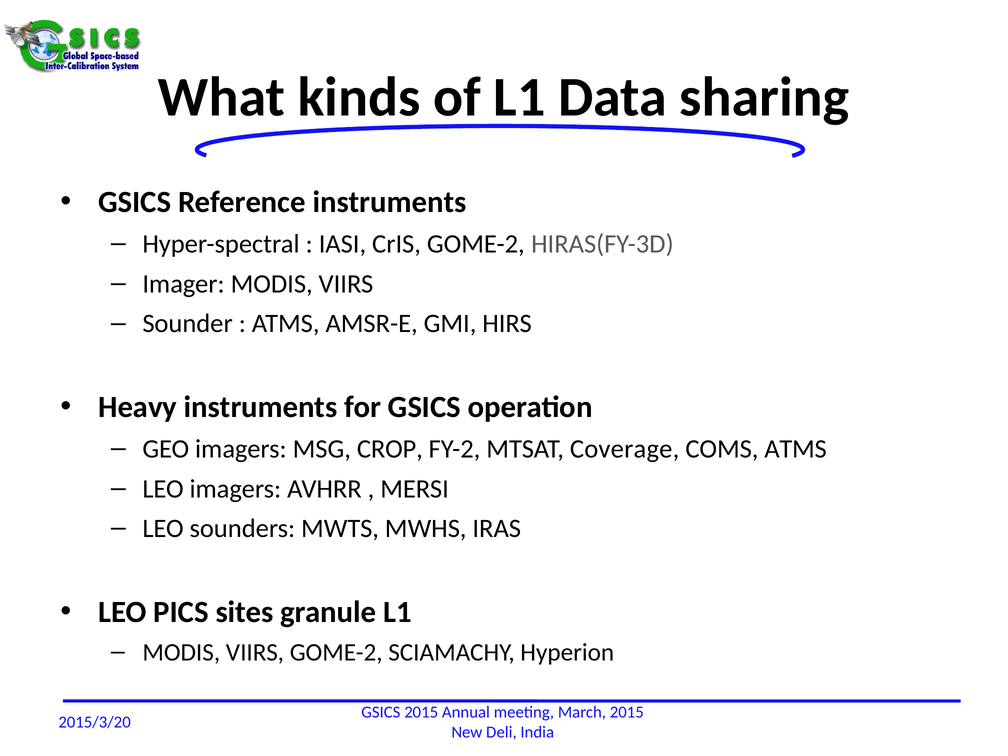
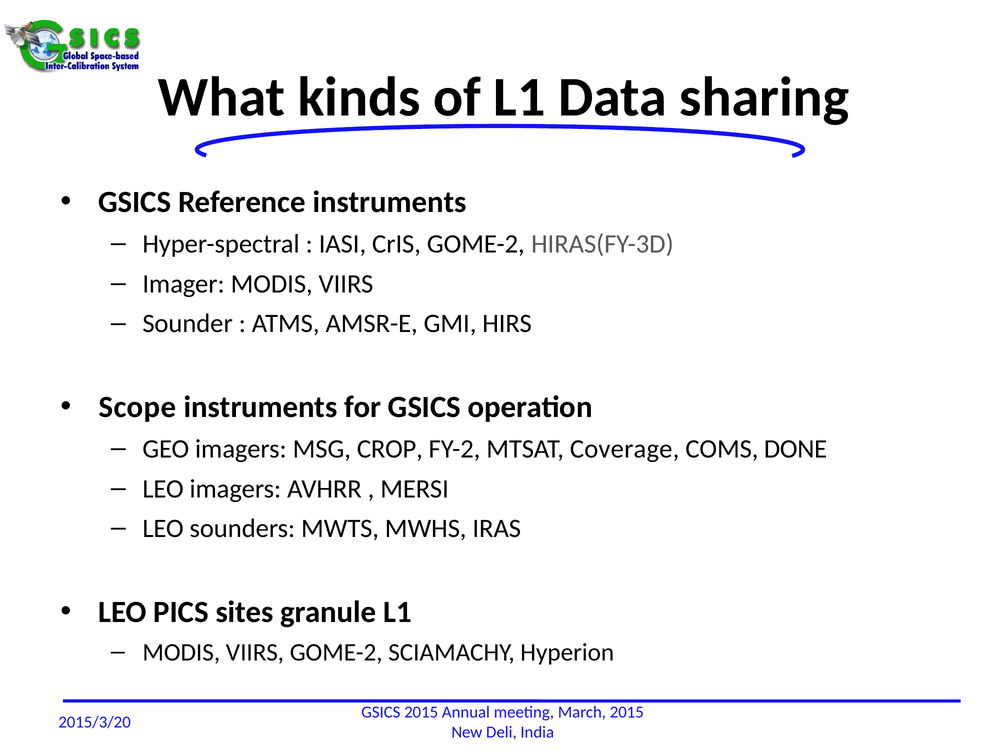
Heavy: Heavy -> Scope (137, 407)
COMS ATMS: ATMS -> DONE (796, 449)
